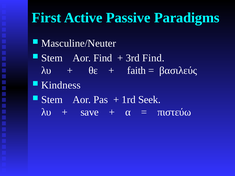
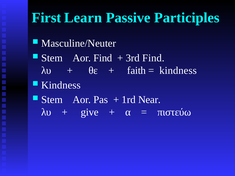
Active: Active -> Learn (83, 18)
Paradigms: Paradigms -> Participles (187, 18)
βασιλεύς: βασιλεύς -> kindness (178, 71)
Seek: Seek -> Near (149, 100)
save: save -> give (90, 112)
